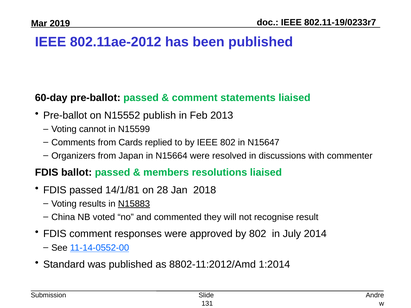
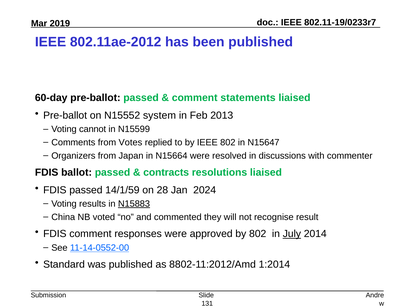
publish: publish -> system (160, 115)
Cards: Cards -> Votes (130, 143)
members: members -> contracts (166, 173)
14/1/81: 14/1/81 -> 14/1/59 (122, 190)
2018: 2018 -> 2024 (205, 190)
July underline: none -> present (292, 234)
